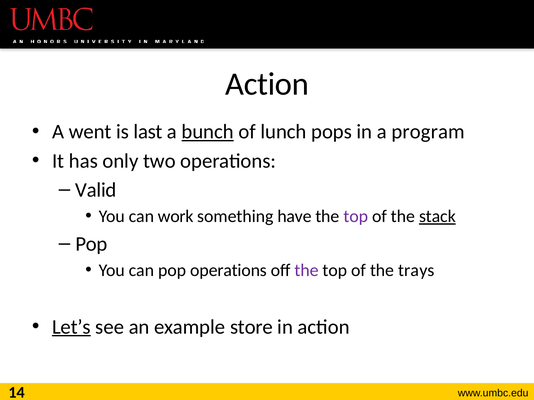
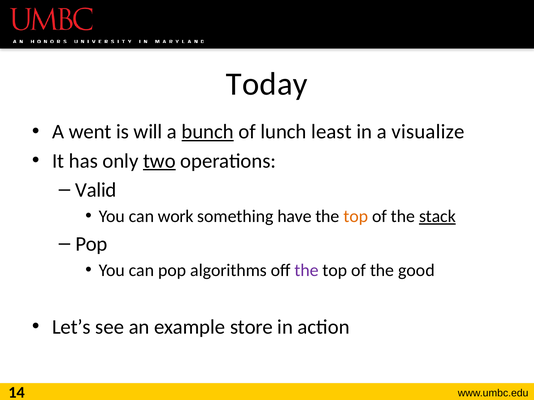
Action: Action -> Today (267, 84)
last: last -> will (148, 132)
pops: pops -> least (331, 132)
program: program -> visualize (428, 132)
two underline: none -> present (159, 161)
top colour: purple -> orange (356, 217)
pop operations: operations -> algorithms (229, 271)
trays: trays -> good (416, 271)
Let’s underline: present -> none (71, 327)
